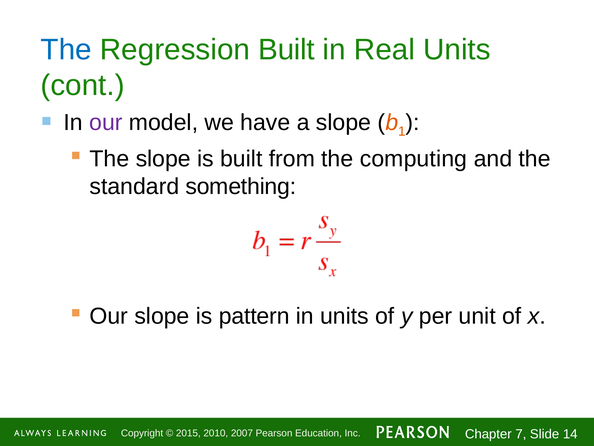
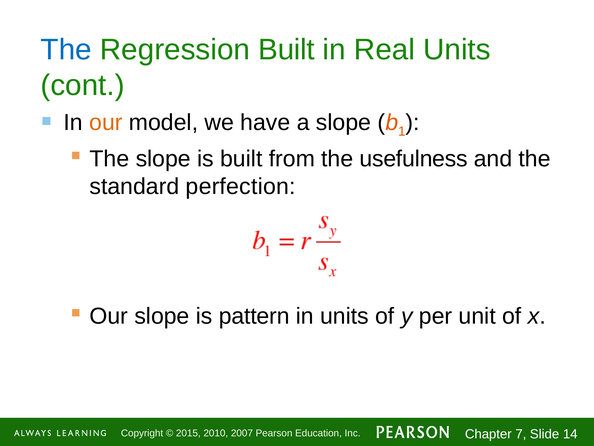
our colour: purple -> orange (106, 122)
computing: computing -> usefulness (414, 159)
something: something -> perfection (241, 186)
